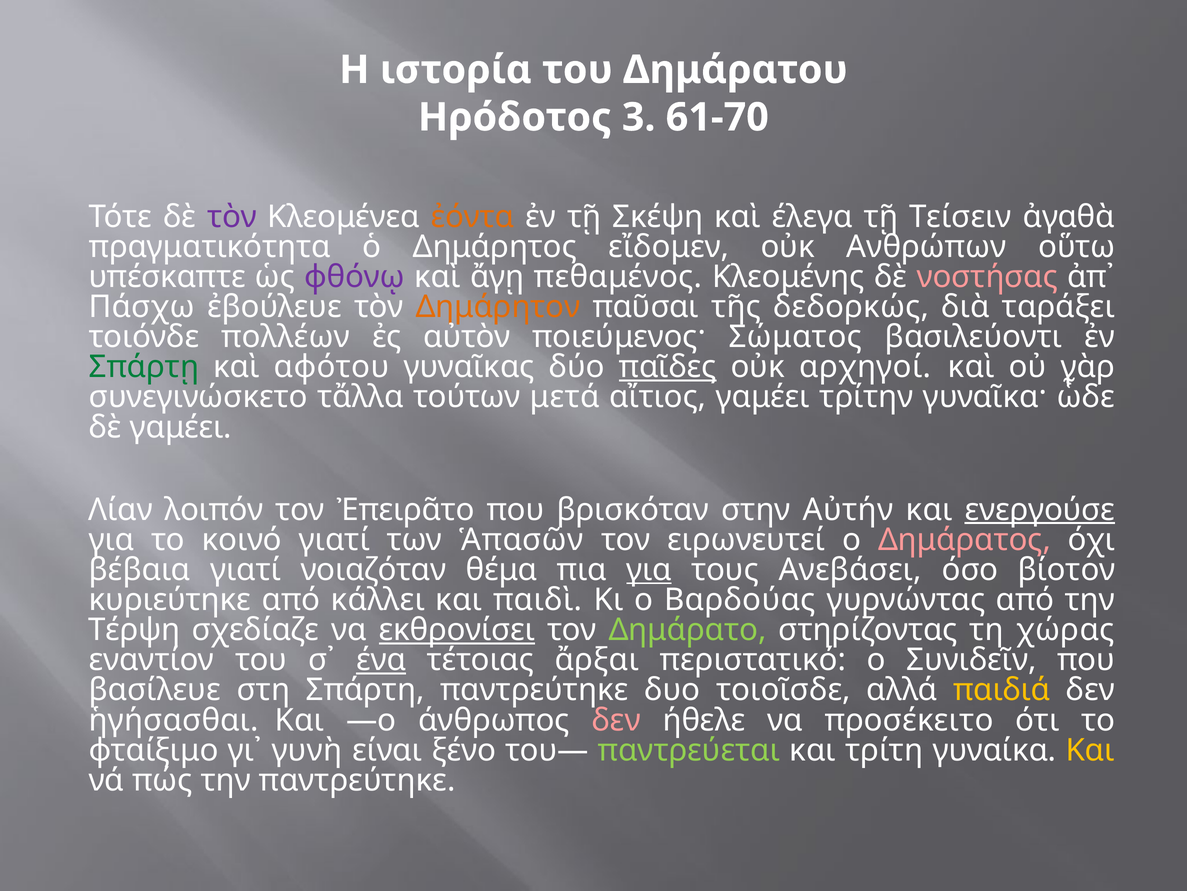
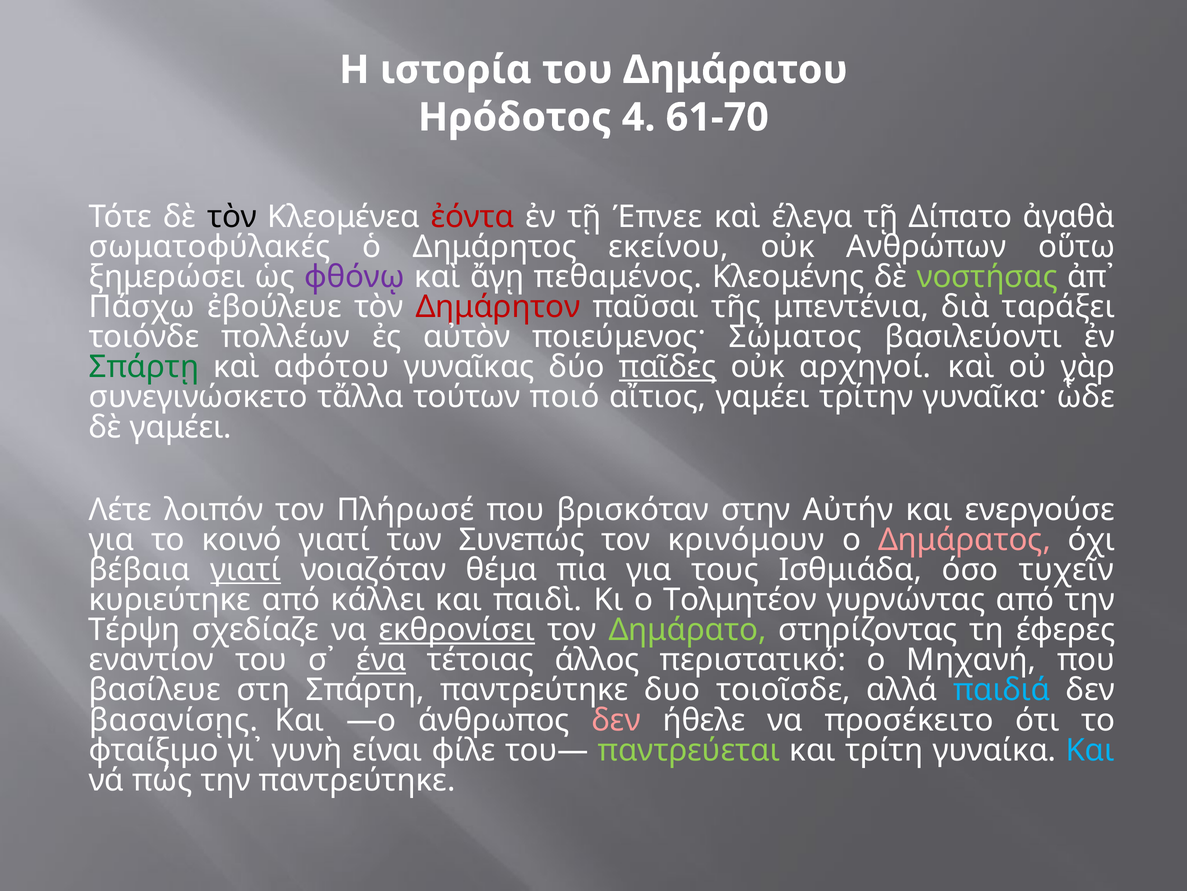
3: 3 -> 4 (639, 117)
τὸν colour: purple -> black (232, 217)
ἐόντα colour: orange -> red (473, 217)
Σκέψη: Σκέψη -> Έπνεε (658, 217)
Τείσειν: Τείσειν -> Δίπατο (961, 217)
πραγματικότητα: πραγματικότητα -> σωματοφύλακές (210, 247)
εἴδομεν: εἴδομεν -> εκείνου (669, 247)
υπέσκαπτε: υπέσκαπτε -> ξημερώσει (167, 277)
νοστήσας colour: pink -> light green (987, 277)
Δημάρητον colour: orange -> red (498, 307)
δεδορκώς: δεδορκώς -> μπεντένια (851, 307)
μετά: μετά -> ποιό (565, 397)
Λίαν: Λίαν -> Λέτε (121, 509)
Ἐπειρᾶτο: Ἐπειρᾶτο -> Πλήρωσέ (406, 509)
ενεργούσε underline: present -> none (1040, 509)
Ἁπασῶν: Ἁπασῶν -> Συνεπώς (522, 539)
ειρωνευτεί: ειρωνευτεί -> κρινόμουν (746, 539)
γιατί underline: none -> present (246, 569)
για underline: present -> none (649, 569)
Ανεβάσει: Ανεβάσει -> Ισθμιάδα (850, 569)
βίοτον: βίοτον -> τυχεῖν (1066, 569)
Βαρδούας: Βαρδούας -> Τολμητέον (740, 599)
χώρας: χώρας -> έφερες (1066, 629)
ἄρξαι: ἄρξαι -> άλλος (597, 659)
Συνιδεῖν: Συνιδεῖν -> Μηχανή (971, 659)
παιδιά colour: yellow -> light blue (1002, 690)
ἡγήσασθαι: ἡγήσασθαι -> βασανίσῃς (174, 720)
ξένο: ξένο -> φίλε (464, 750)
Και colour: yellow -> light blue (1090, 750)
